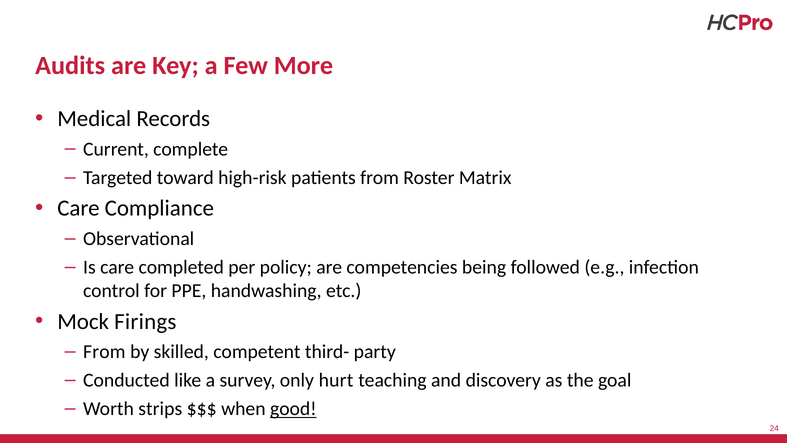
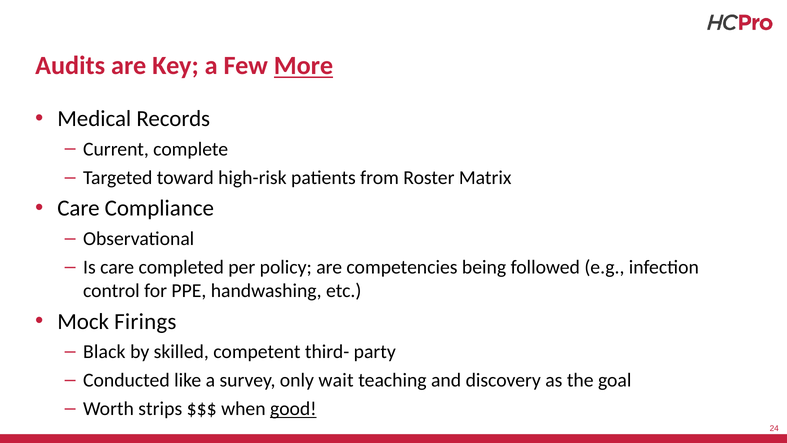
More underline: none -> present (303, 66)
From: From -> Black (104, 352)
hurt: hurt -> wait (336, 380)
